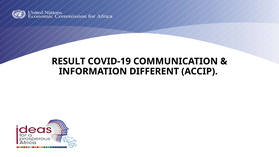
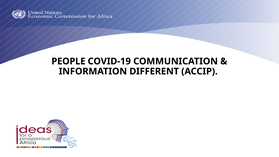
RESULT: RESULT -> PEOPLE (68, 61)
